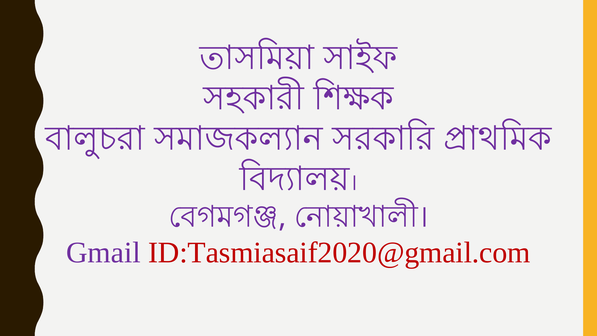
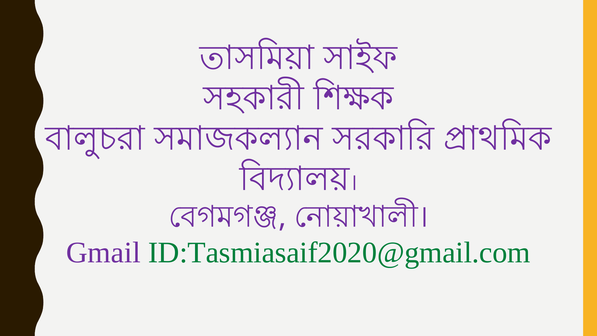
ID:Tasmiasaif2020@gmail.com colour: red -> green (339, 253)
